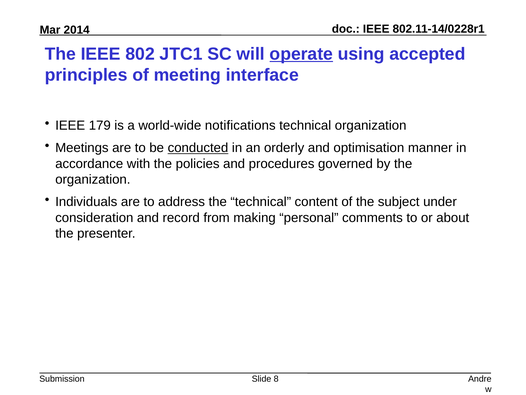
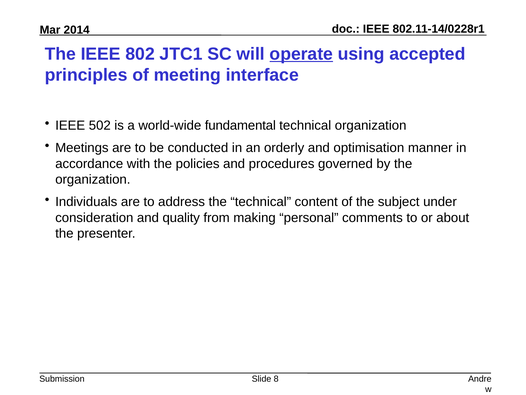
179: 179 -> 502 (100, 125)
notifications: notifications -> fundamental (240, 125)
conducted underline: present -> none (198, 148)
record: record -> quality (181, 217)
